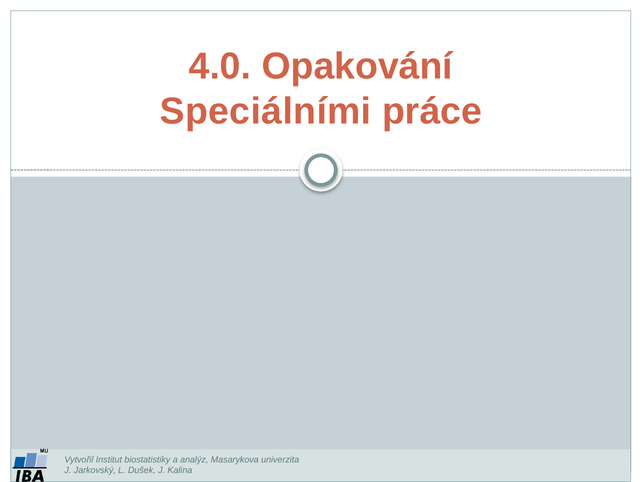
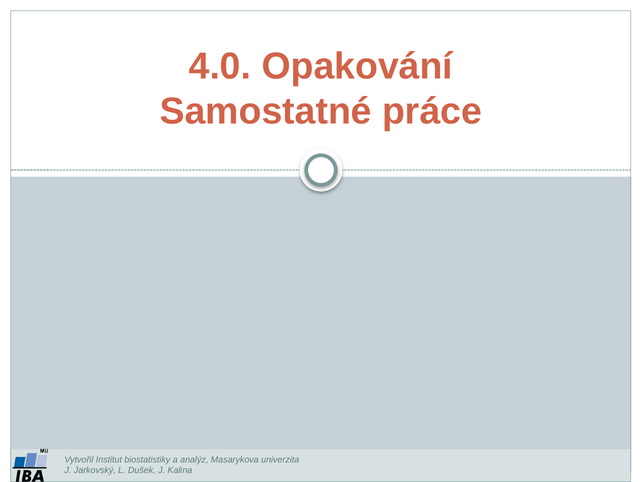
Speciálními: Speciálními -> Samostatné (266, 111)
